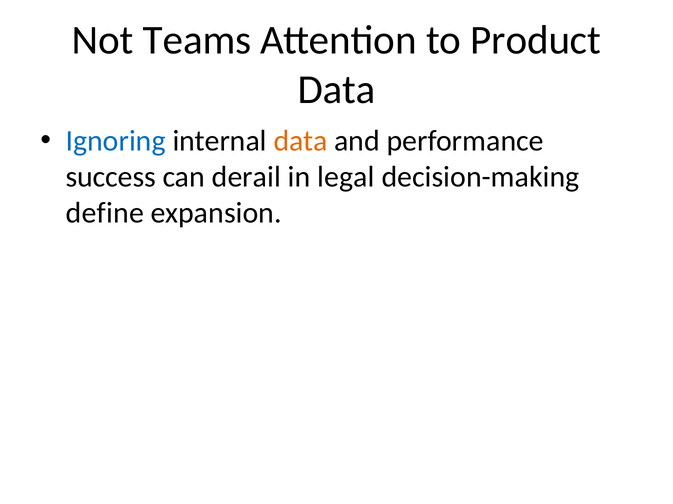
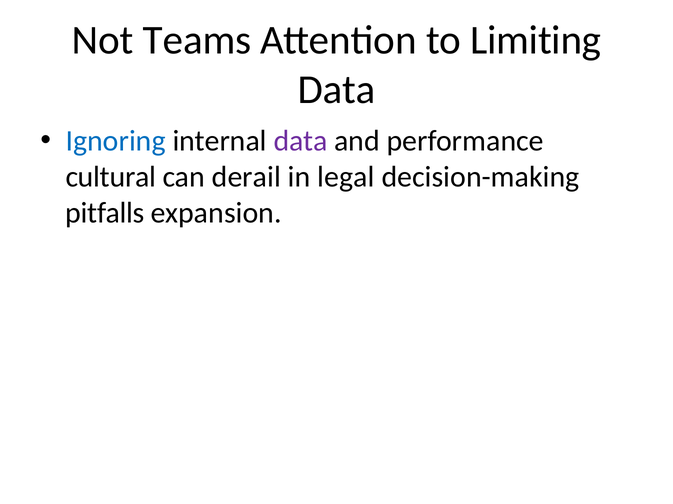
Product: Product -> Limiting (536, 40)
data colour: orange -> purple (301, 141)
success: success -> cultural (111, 177)
define: define -> pitfalls (105, 213)
